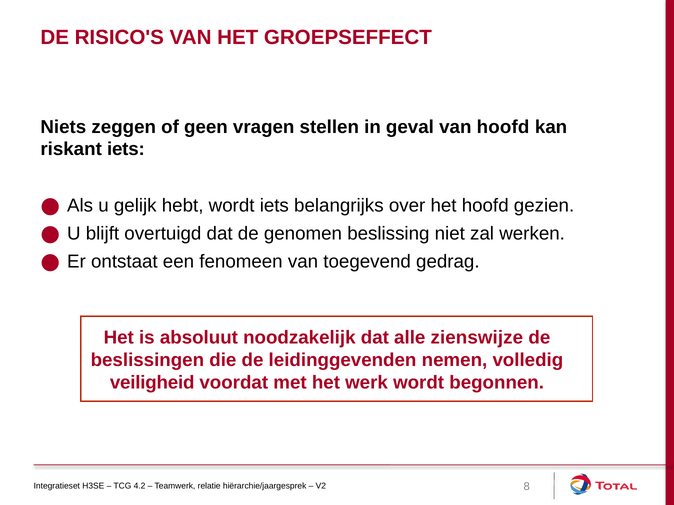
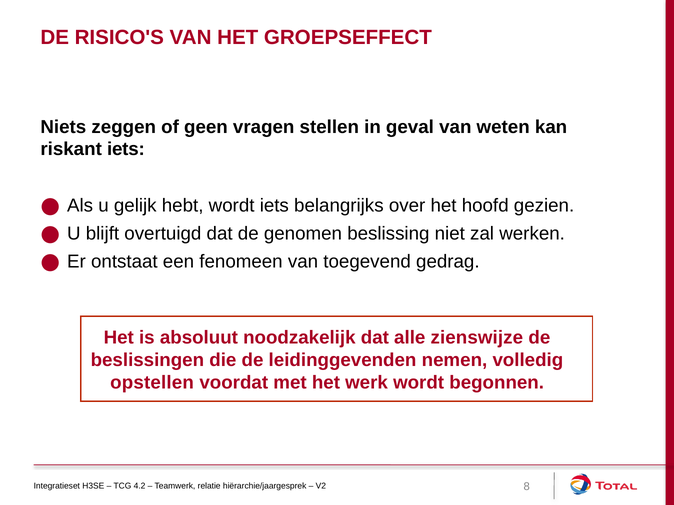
van hoofd: hoofd -> weten (503, 127)
veiligheid: veiligheid -> opstellen (152, 383)
